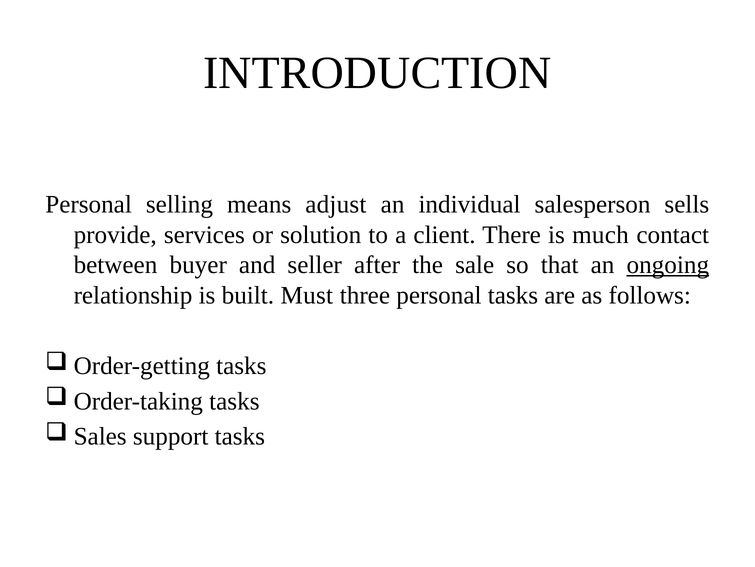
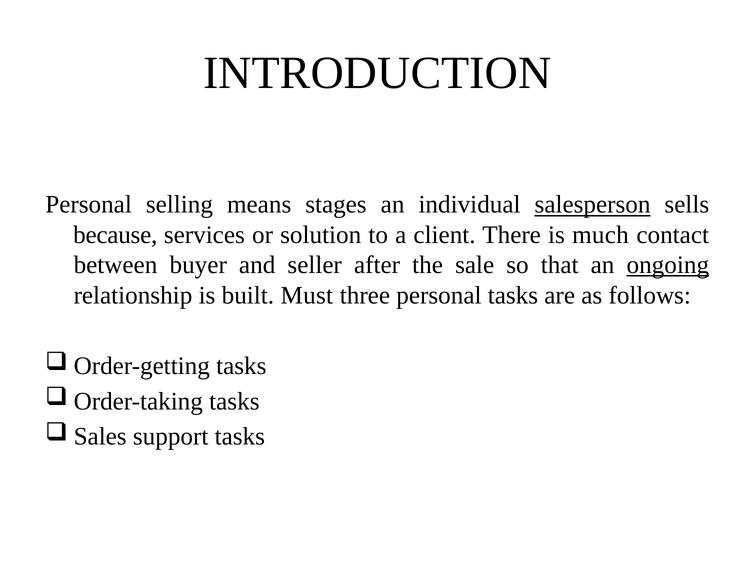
adjust: adjust -> stages (336, 204)
salesperson underline: none -> present (593, 204)
provide: provide -> because (115, 235)
